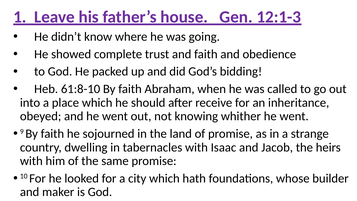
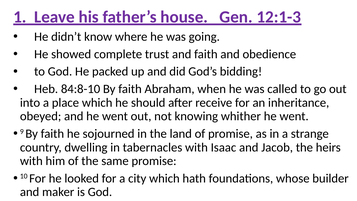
61:8-10: 61:8-10 -> 84:8-10 (81, 89)
